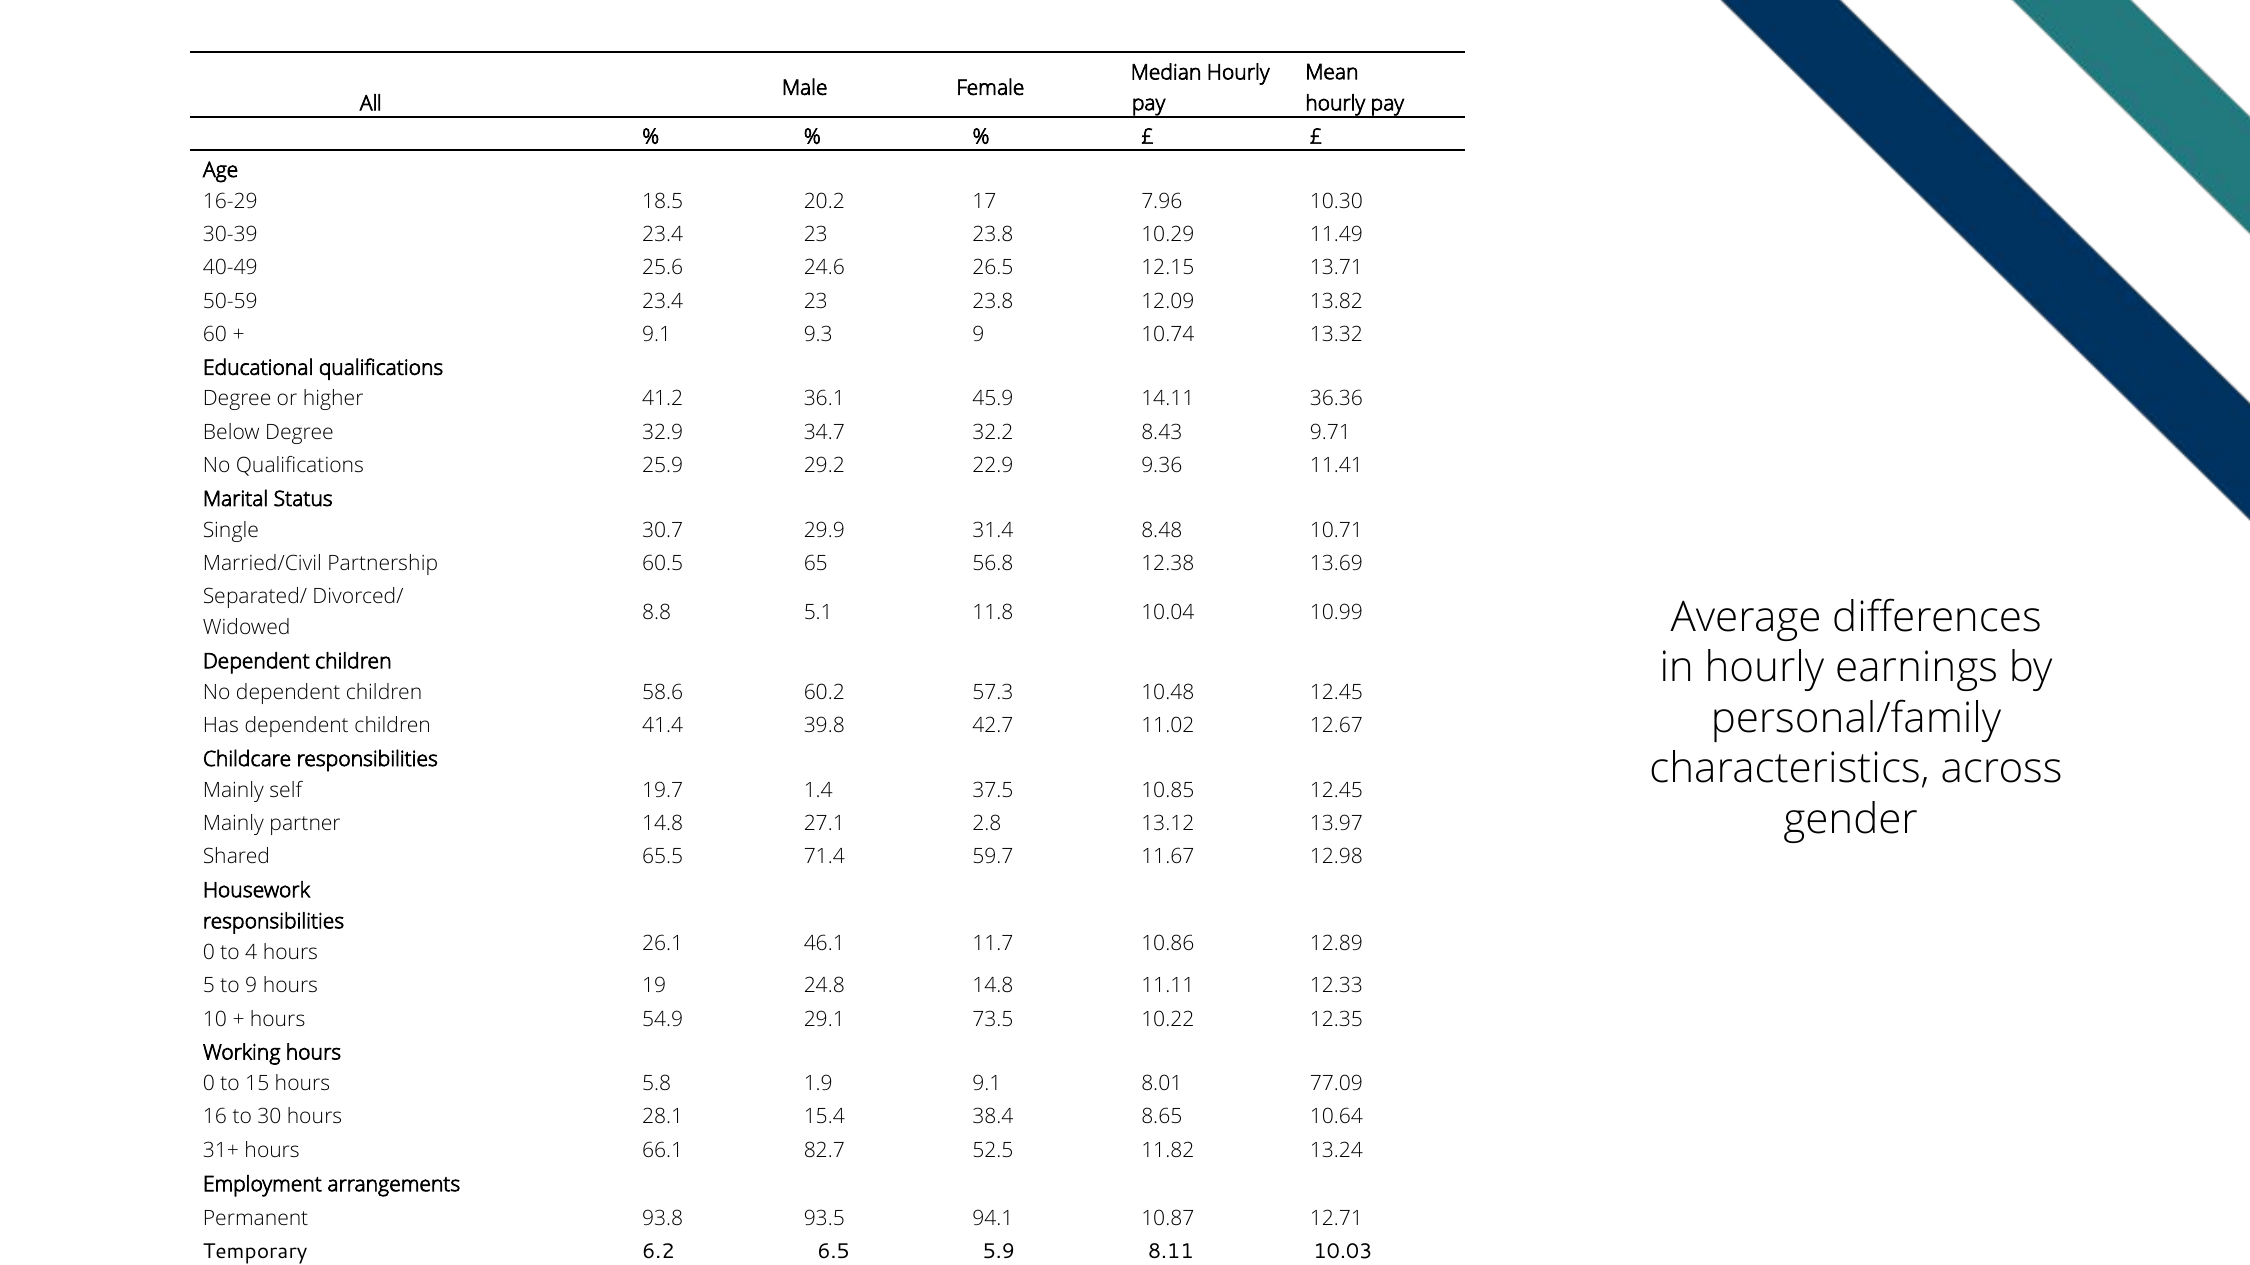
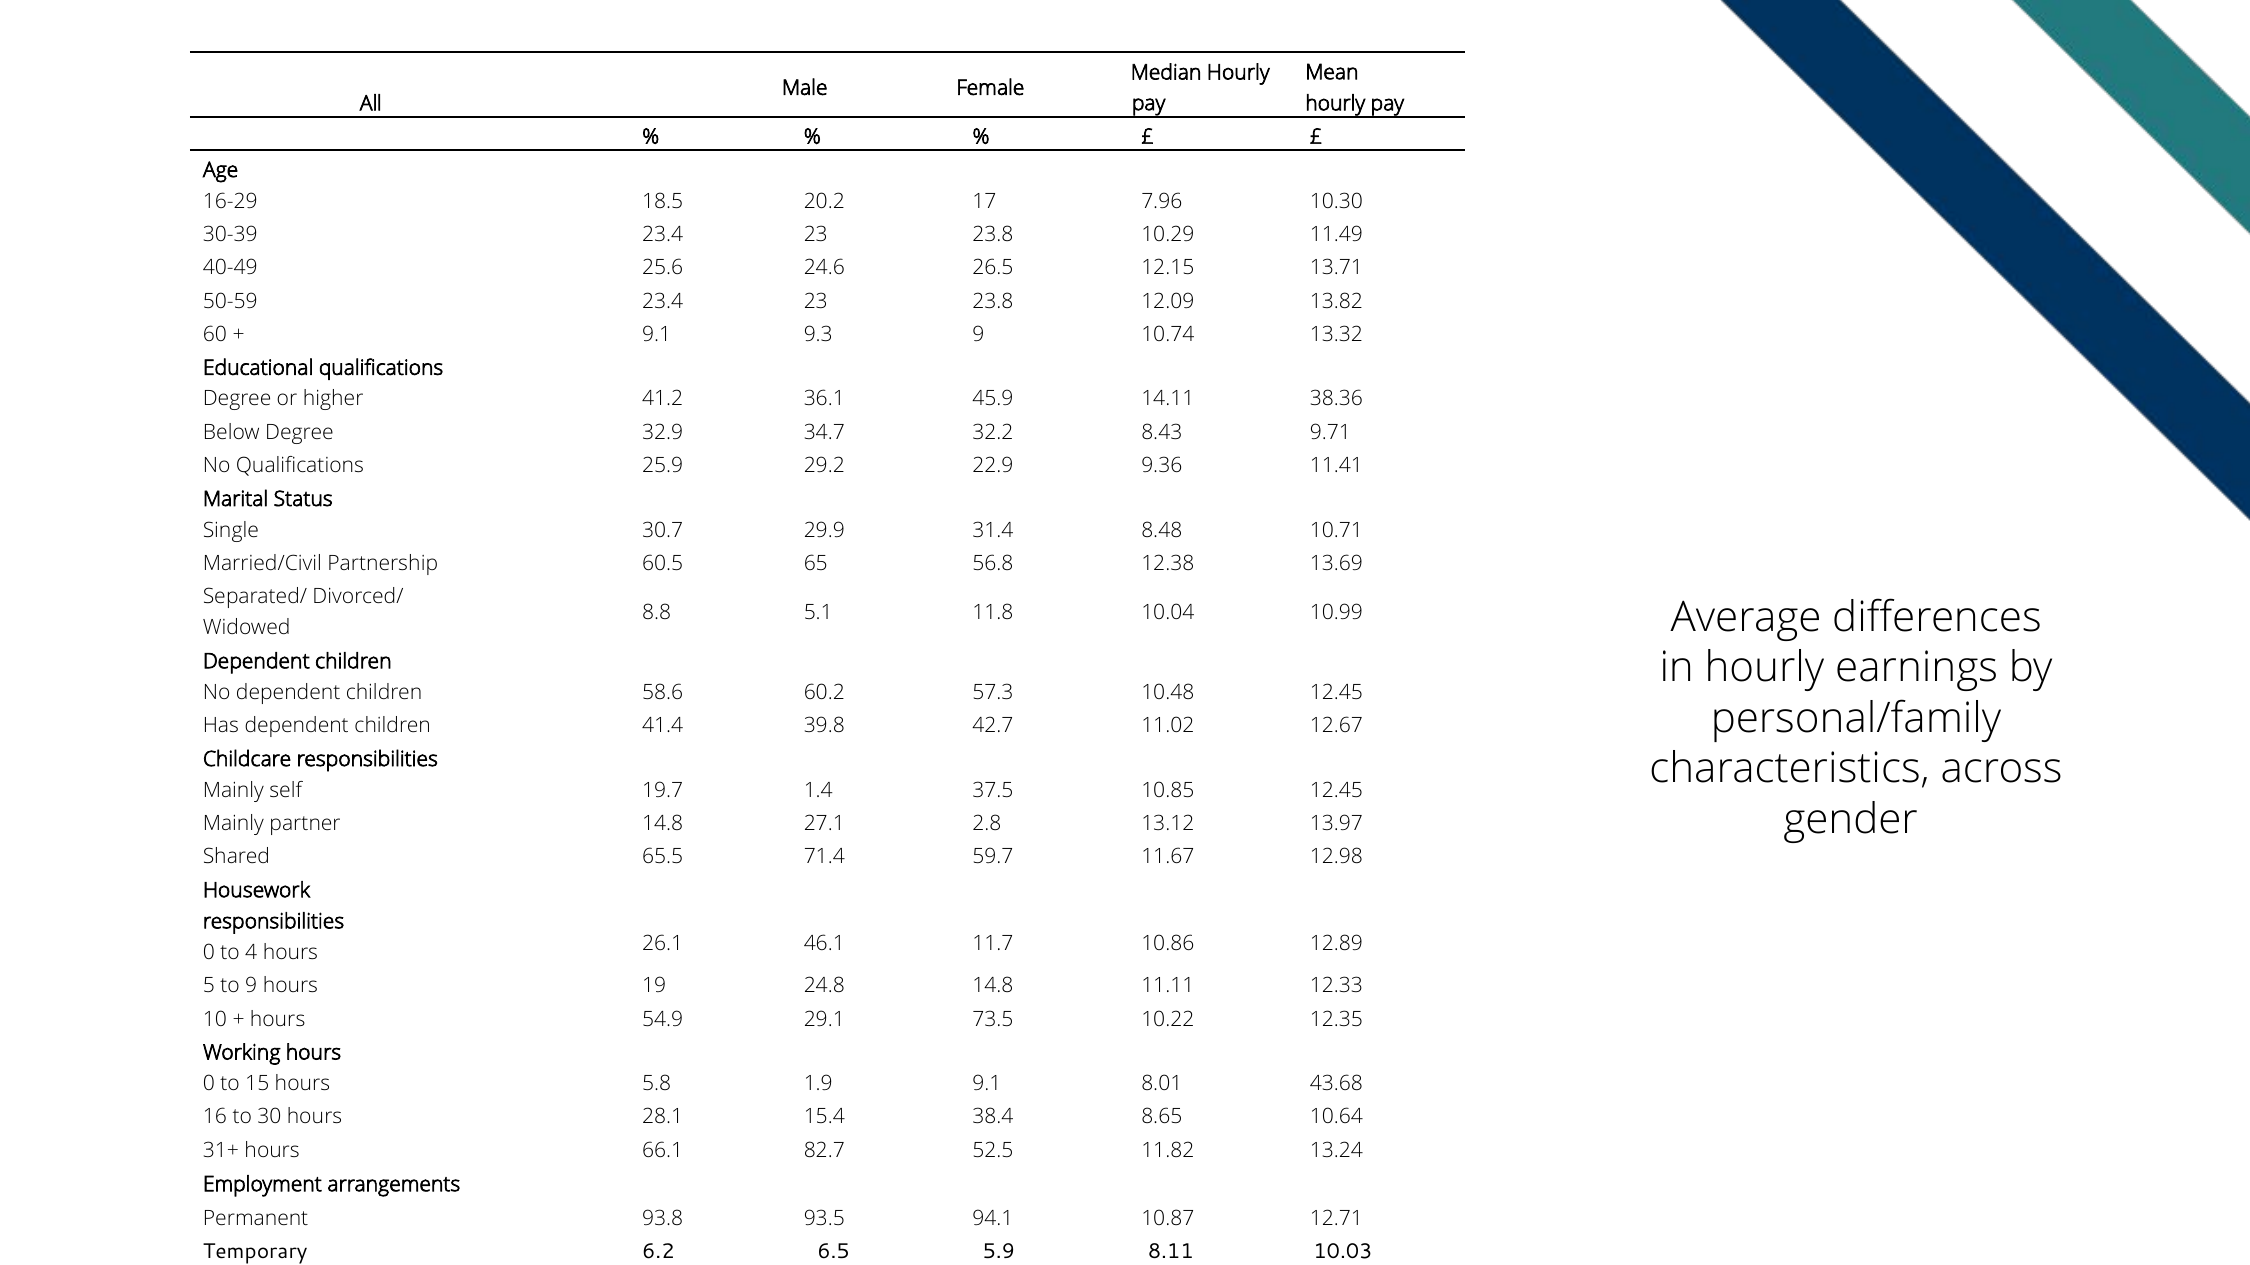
36.36: 36.36 -> 38.36 (1336, 399)
77.09: 77.09 -> 43.68 (1336, 1084)
